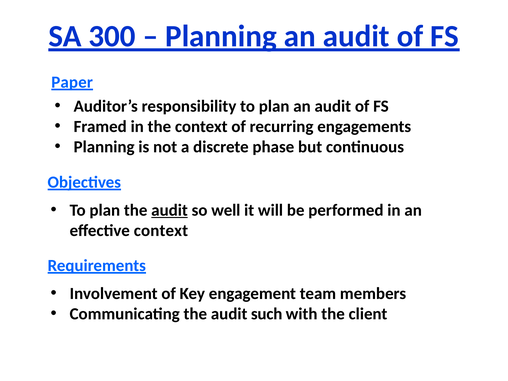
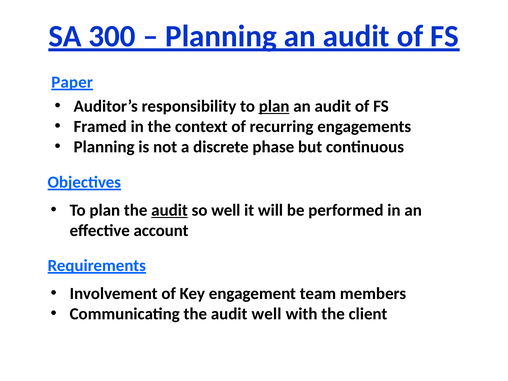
plan underline: none -> present (274, 106)
effective context: context -> account (161, 230)
audit such: such -> well (266, 314)
